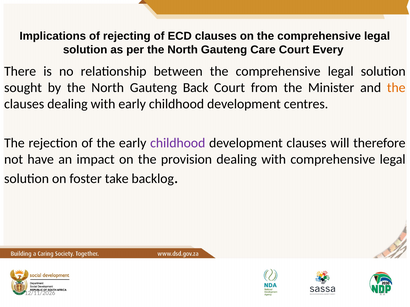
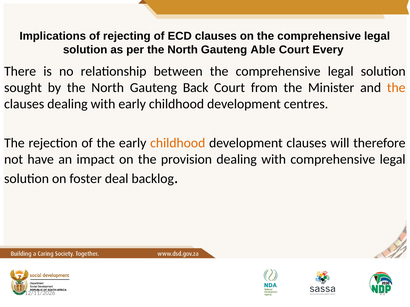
Care: Care -> Able (263, 50)
childhood colour: purple -> orange (178, 143)
take: take -> deal (117, 179)
